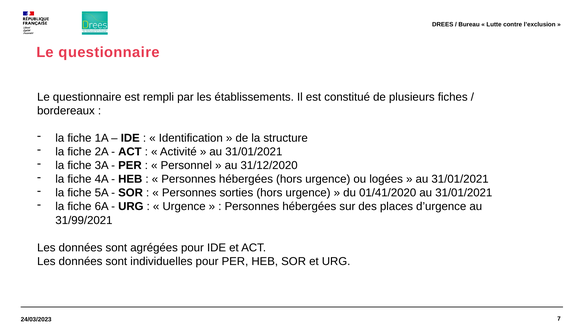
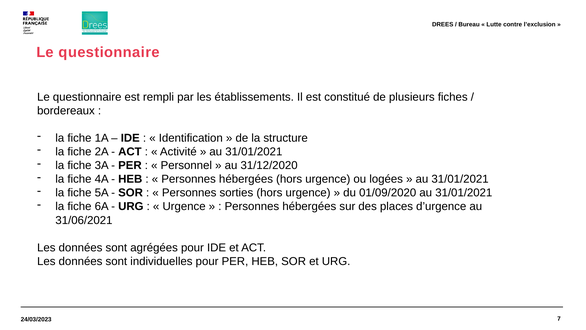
01/41/2020: 01/41/2020 -> 01/09/2020 (388, 193)
31/99/2021: 31/99/2021 -> 31/06/2021 (84, 220)
